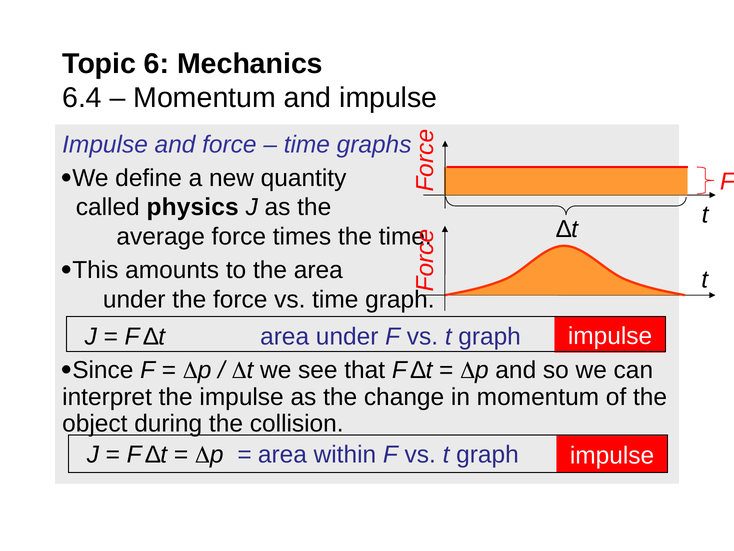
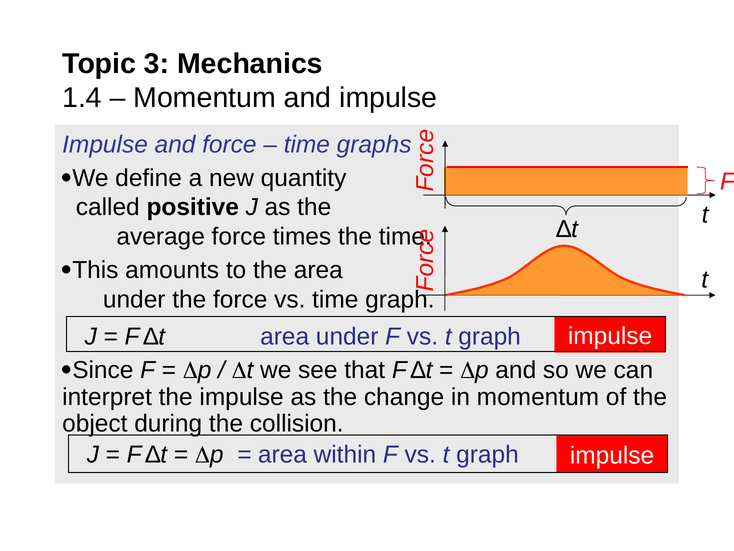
6: 6 -> 3 (157, 64)
6.4: 6.4 -> 1.4 (82, 98)
physics: physics -> positive (193, 207)
